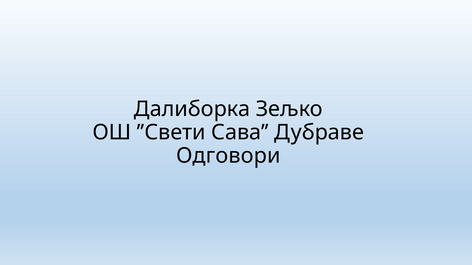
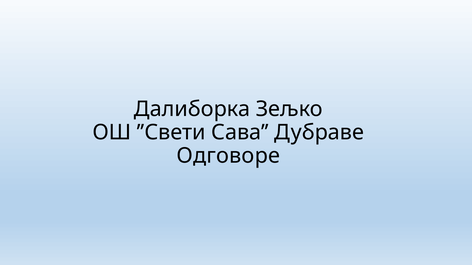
Одговори: Одговори -> Одговоре (228, 156)
